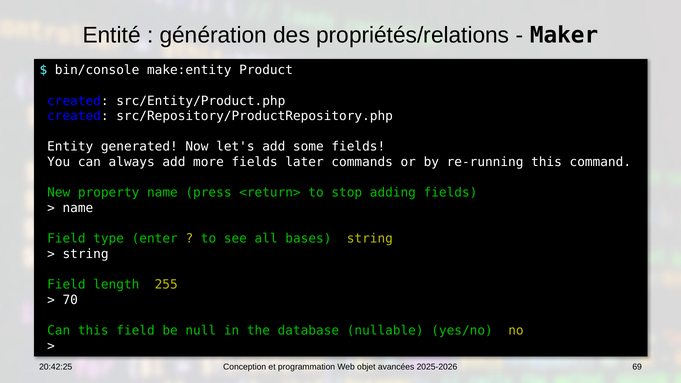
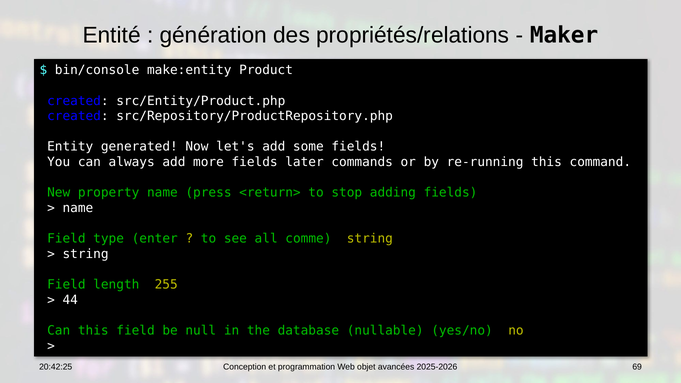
bases: bases -> comme (308, 239)
70: 70 -> 44 (70, 300)
